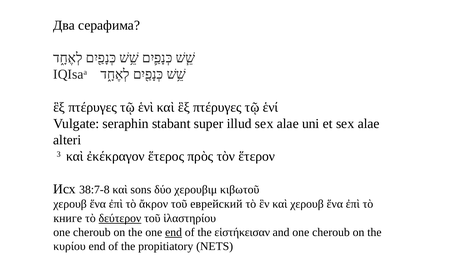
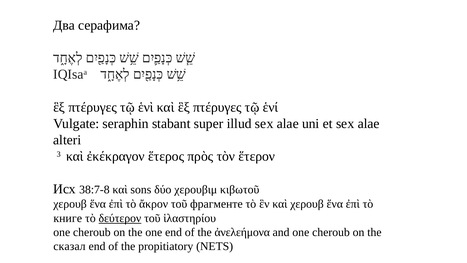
еврейский: еврейский -> фрагменте (216, 204)
end underline: present -> none (174, 232)
εἱστήκεισαν: εἱστήκεισαν -> ἀνελεήμονα (242, 232)
κυρίου: κυρίου -> сказал (69, 246)
